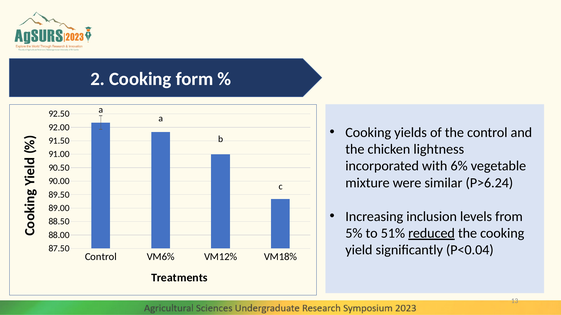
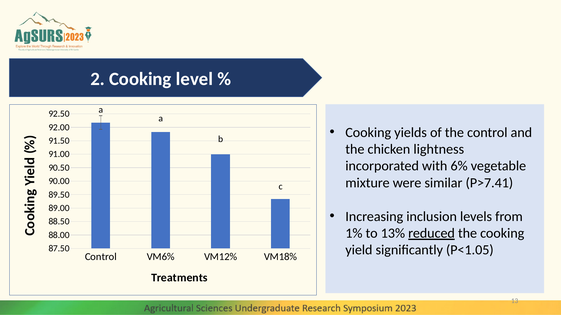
form: form -> level (194, 79)
P>6.24: P>6.24 -> P>7.41 (489, 183)
5%: 5% -> 1% (354, 234)
51%: 51% -> 13% (393, 234)
P<0.04: P<0.04 -> P<1.05 (470, 250)
